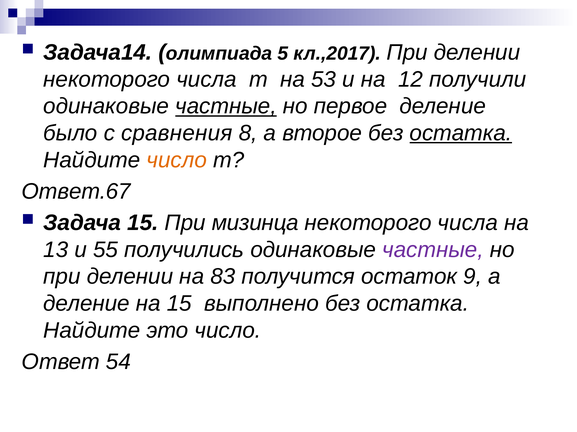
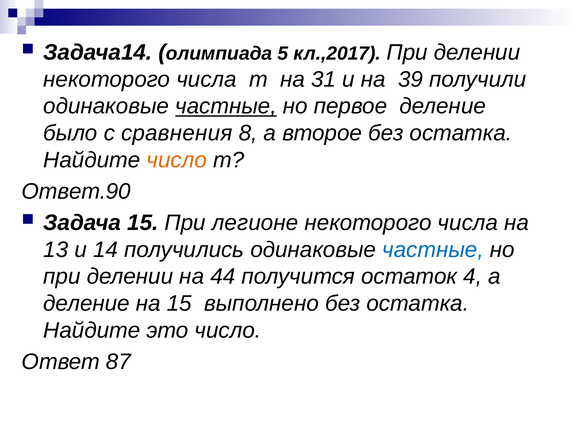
53: 53 -> 31 (324, 79)
12: 12 -> 39 (411, 79)
остатка underline: present -> none (461, 133)
Ответ.67: Ответ.67 -> Ответ.90 (76, 192)
мизинца: мизинца -> легионе (255, 223)
55: 55 -> 14 (106, 250)
частные colour: purple -> blue (433, 250)
83: 83 -> 44 (223, 277)
9: 9 -> 4 (473, 277)
54: 54 -> 87 (118, 362)
